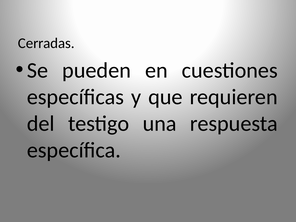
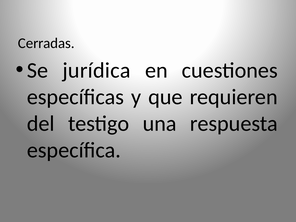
pueden: pueden -> jurídica (96, 70)
